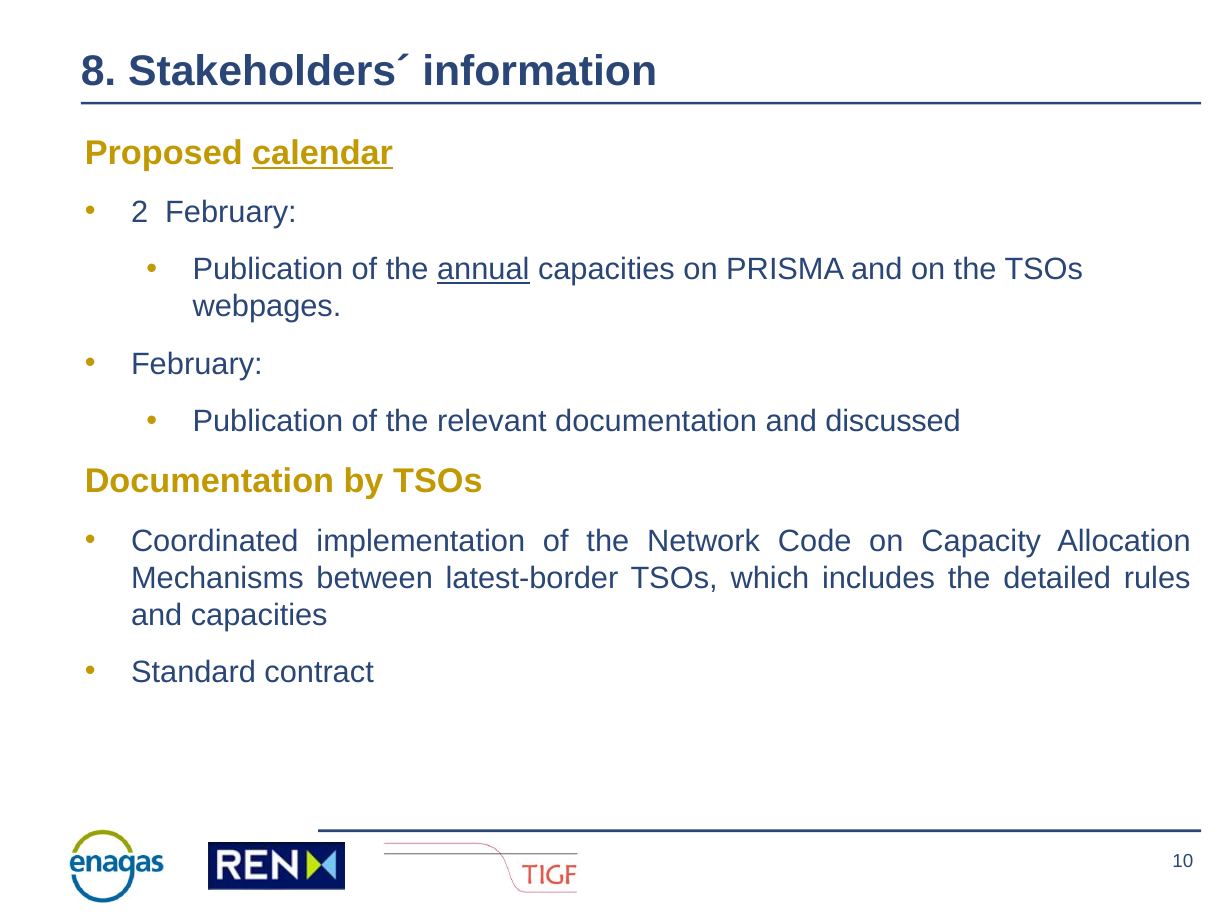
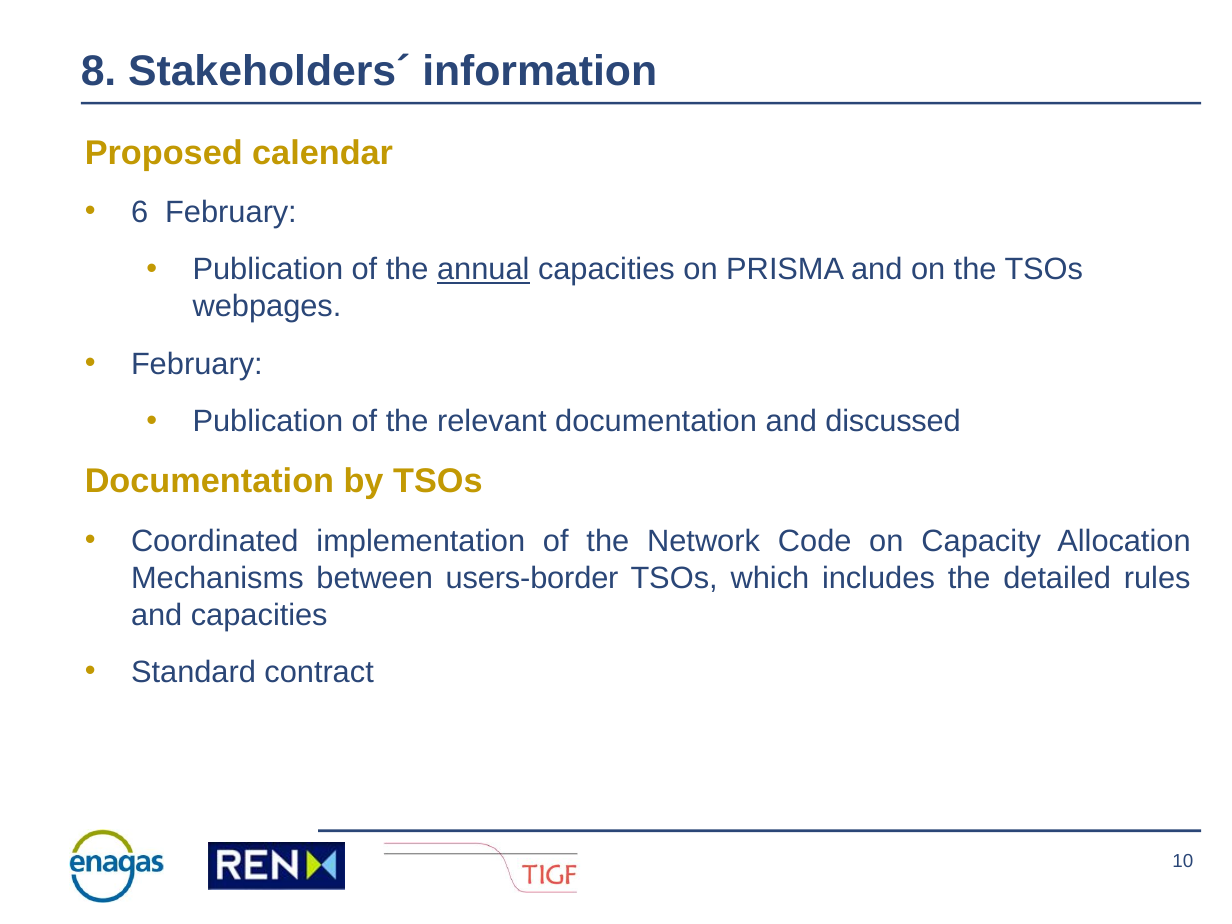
calendar underline: present -> none (323, 153)
2: 2 -> 6 (140, 212)
latest-border: latest-border -> users-border (532, 578)
